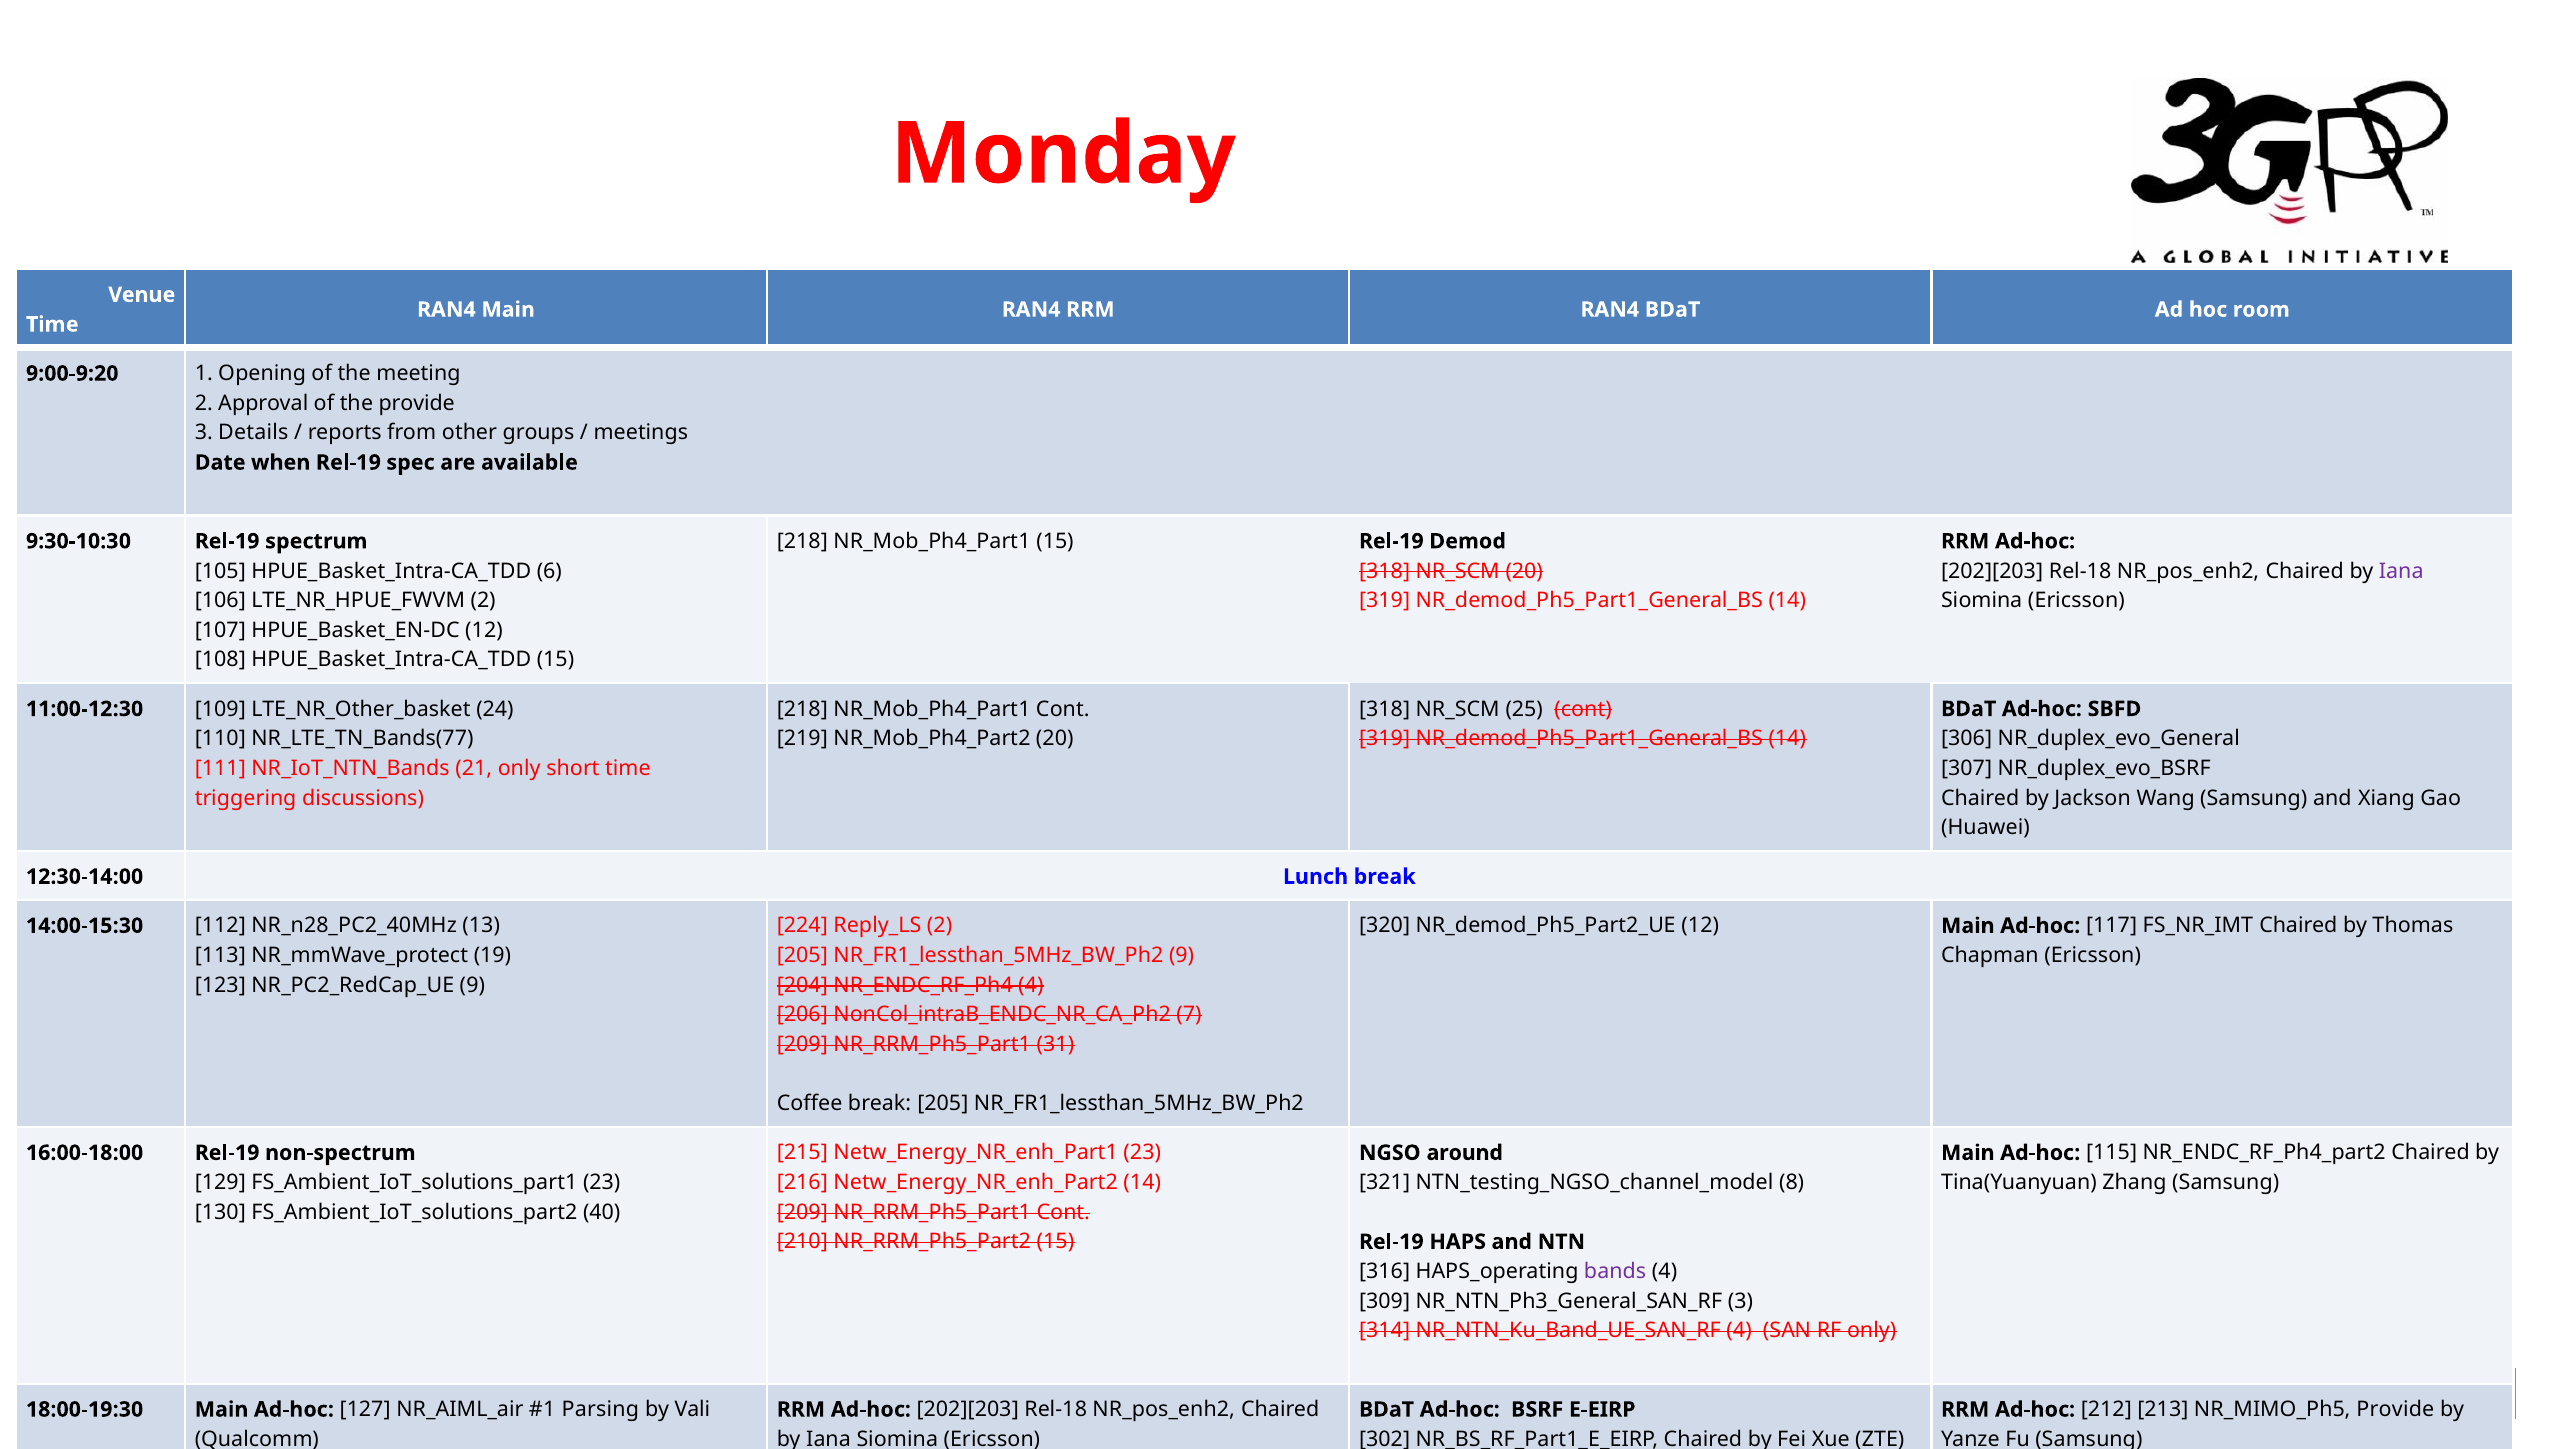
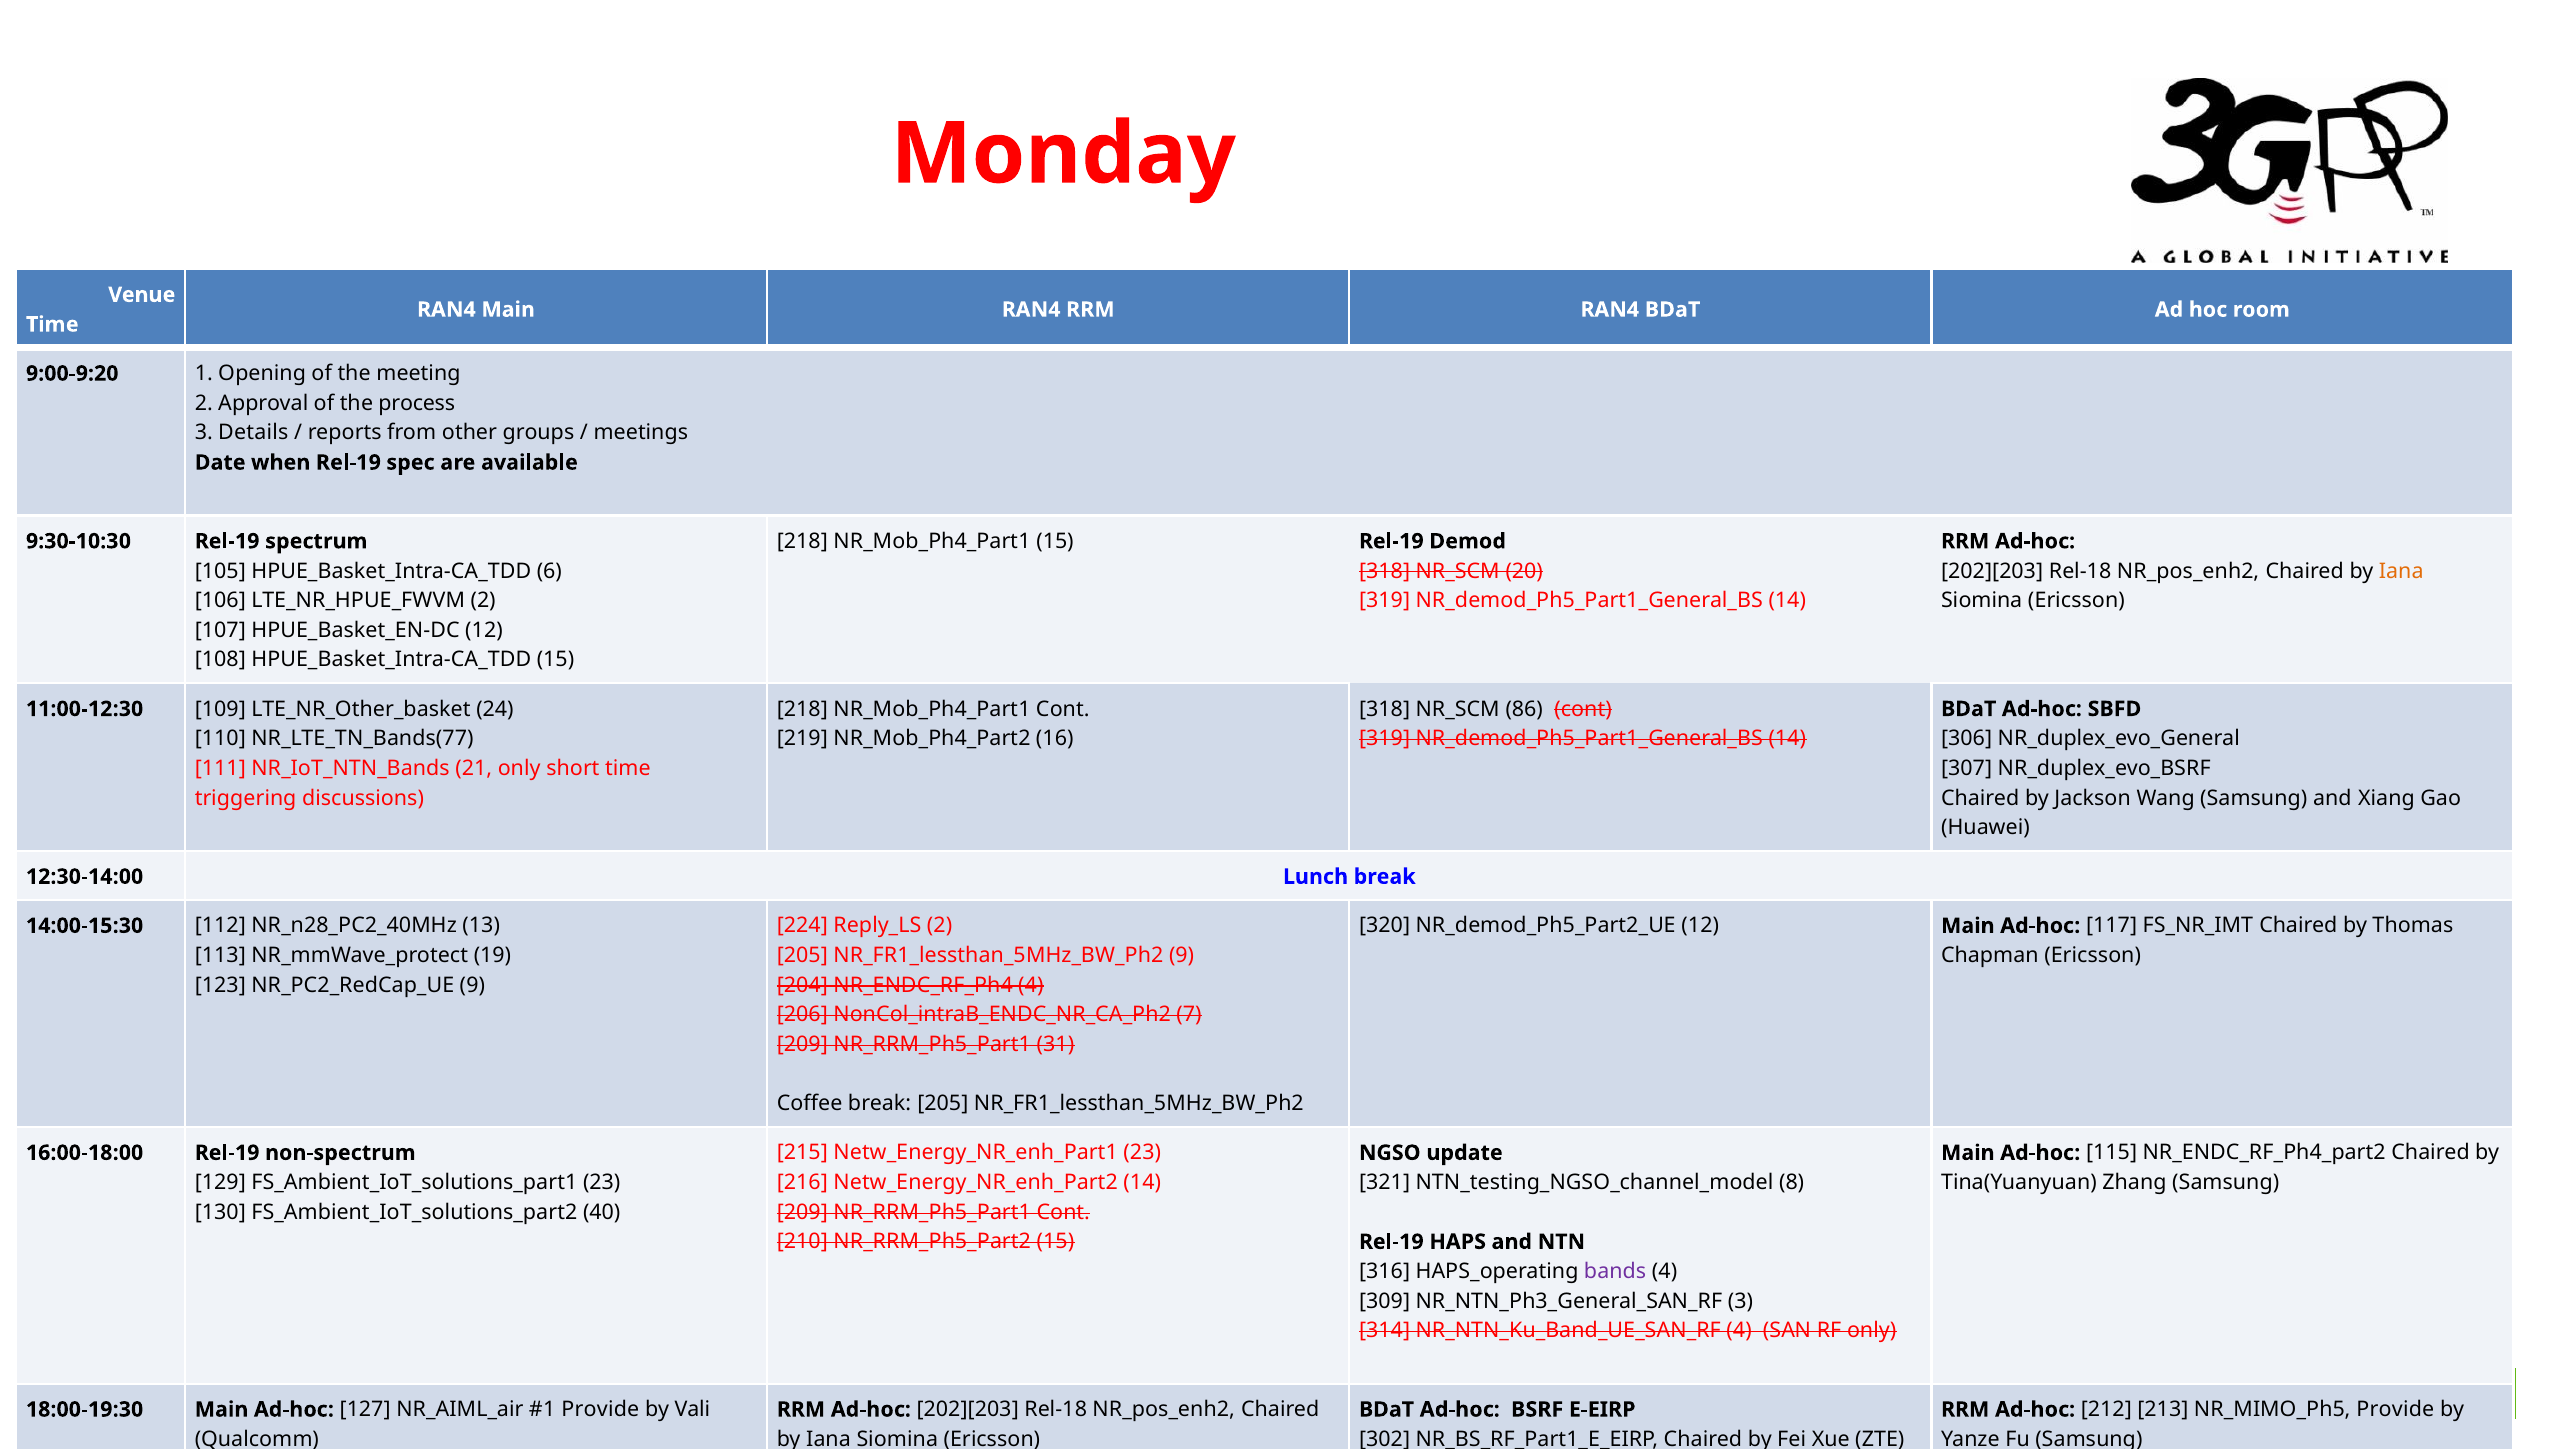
the provide: provide -> process (417, 403)
Iana colour: purple -> orange (2401, 571)
25: 25 -> 86 (1524, 709)
20: 20 -> 16 (1055, 739)
around: around -> update (1465, 1153)
Parsing: Parsing -> Provide (600, 1410)
